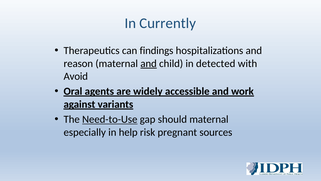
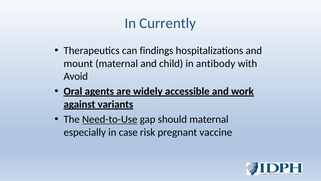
reason: reason -> mount (78, 63)
and underline: present -> none (149, 63)
detected: detected -> antibody (216, 63)
help: help -> case (128, 132)
sources: sources -> vaccine (216, 132)
